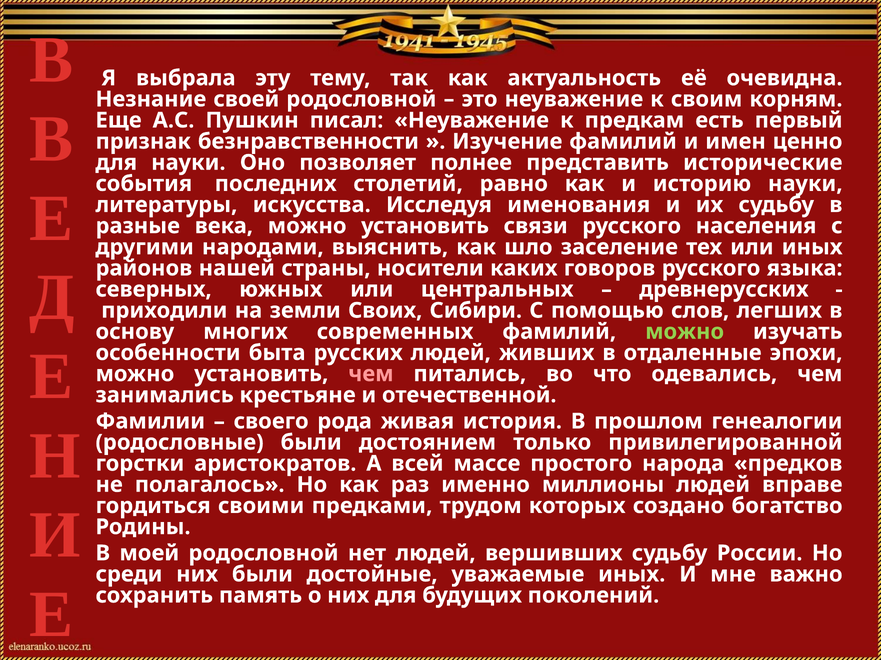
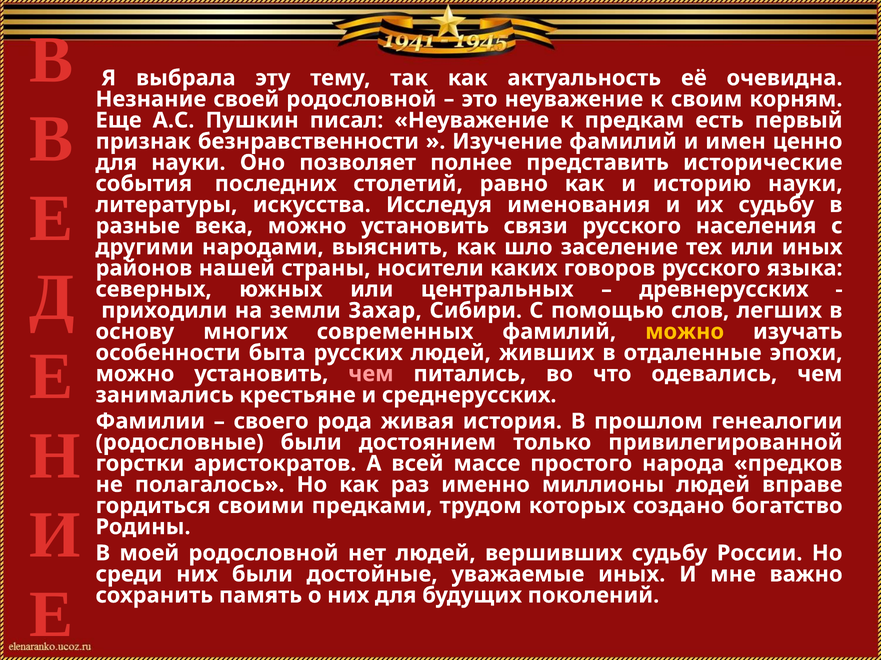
Своих: Своих -> Захар (385, 311)
можно colour: light green -> yellow (685, 332)
отечественной: отечественной -> среднерусских (469, 395)
